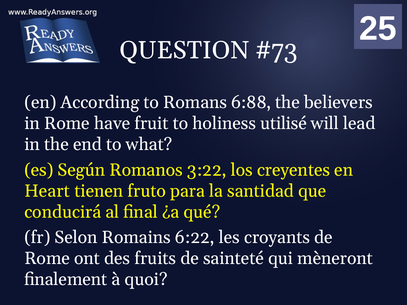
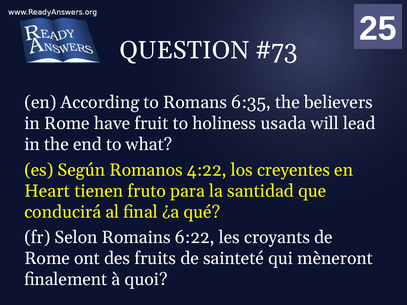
6:88: 6:88 -> 6:35 (251, 103)
utilisé: utilisé -> usada (283, 124)
3:22: 3:22 -> 4:22 (207, 170)
